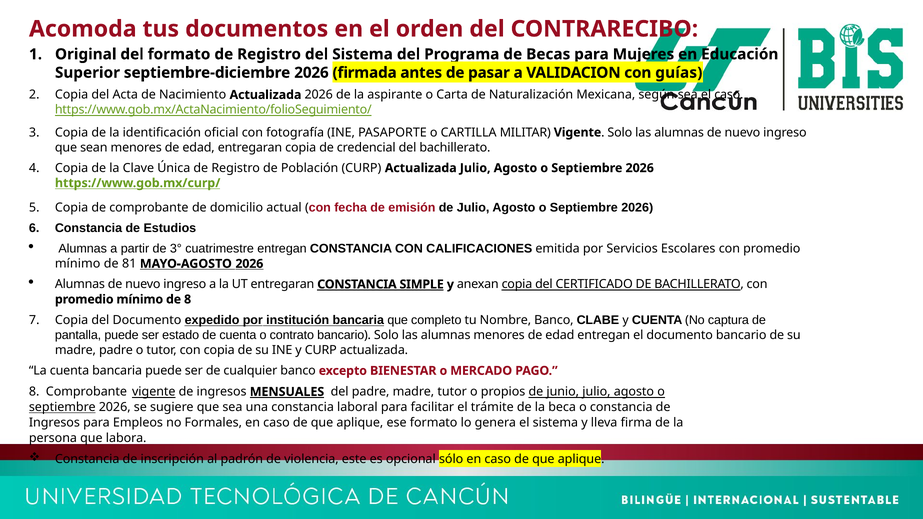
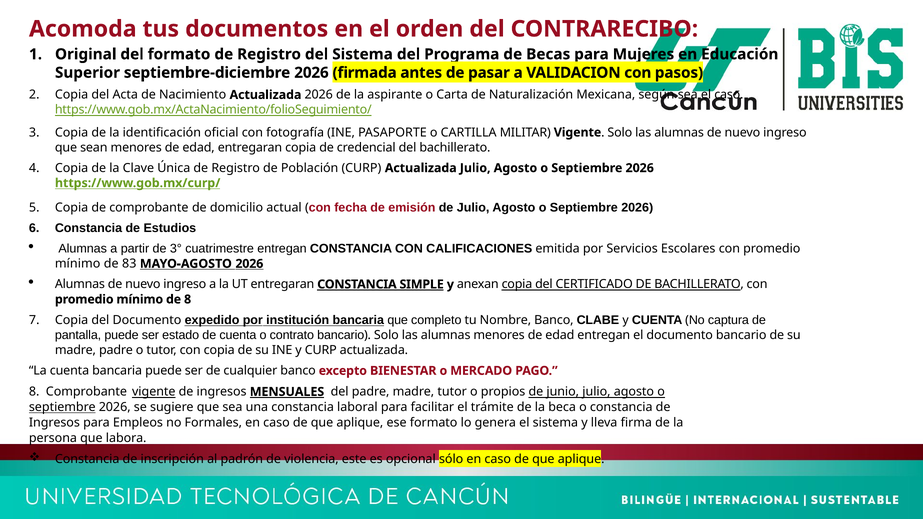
guías: guías -> pasos (679, 73)
81: 81 -> 83 (129, 264)
